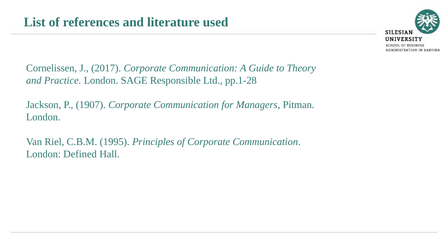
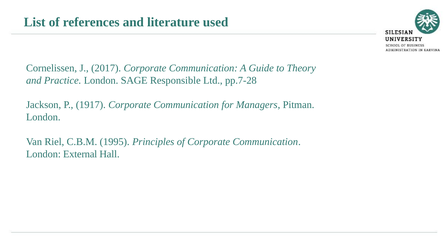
pp.1-28: pp.1-28 -> pp.7-28 (241, 80)
1907: 1907 -> 1917 (91, 105)
Defined: Defined -> External (80, 154)
